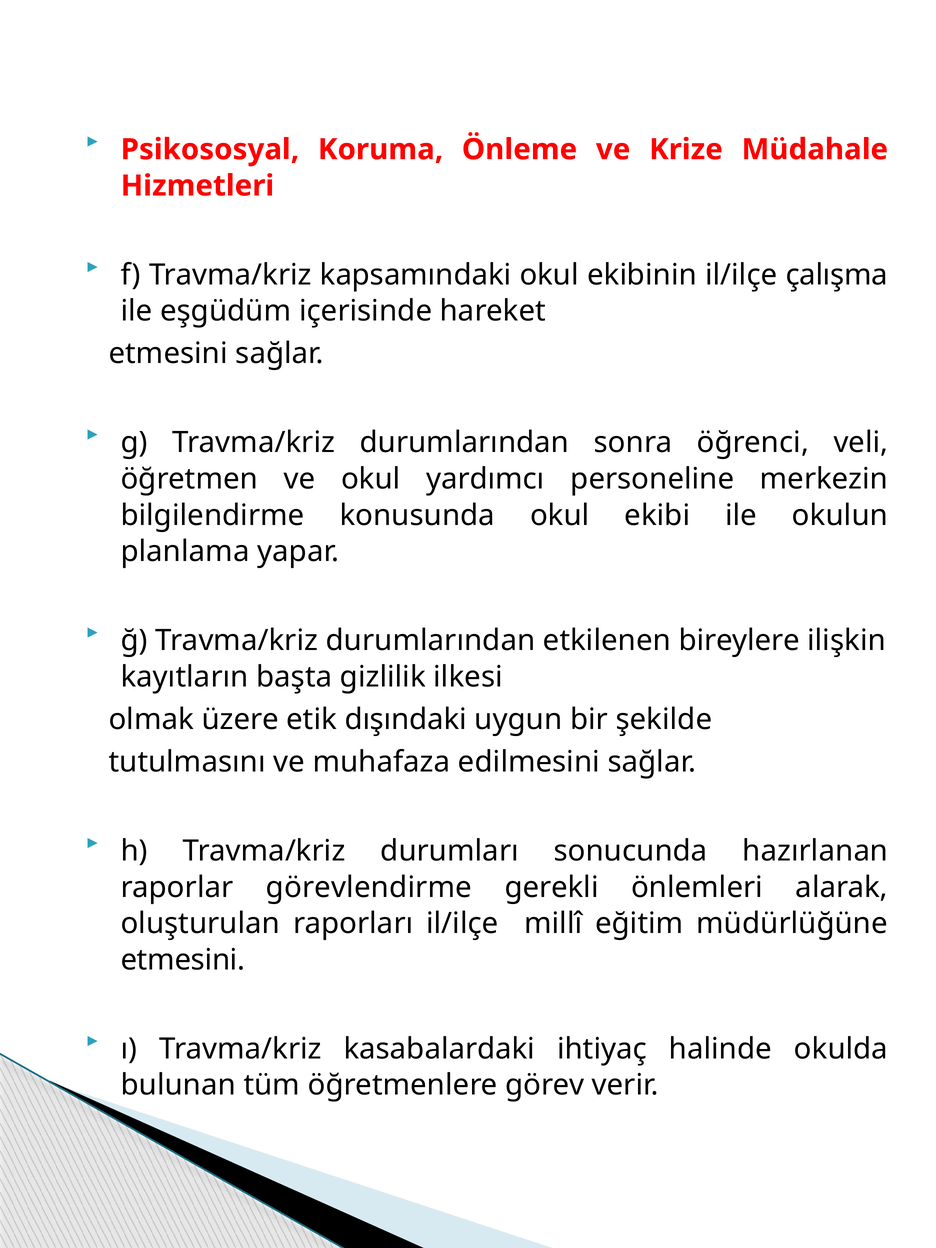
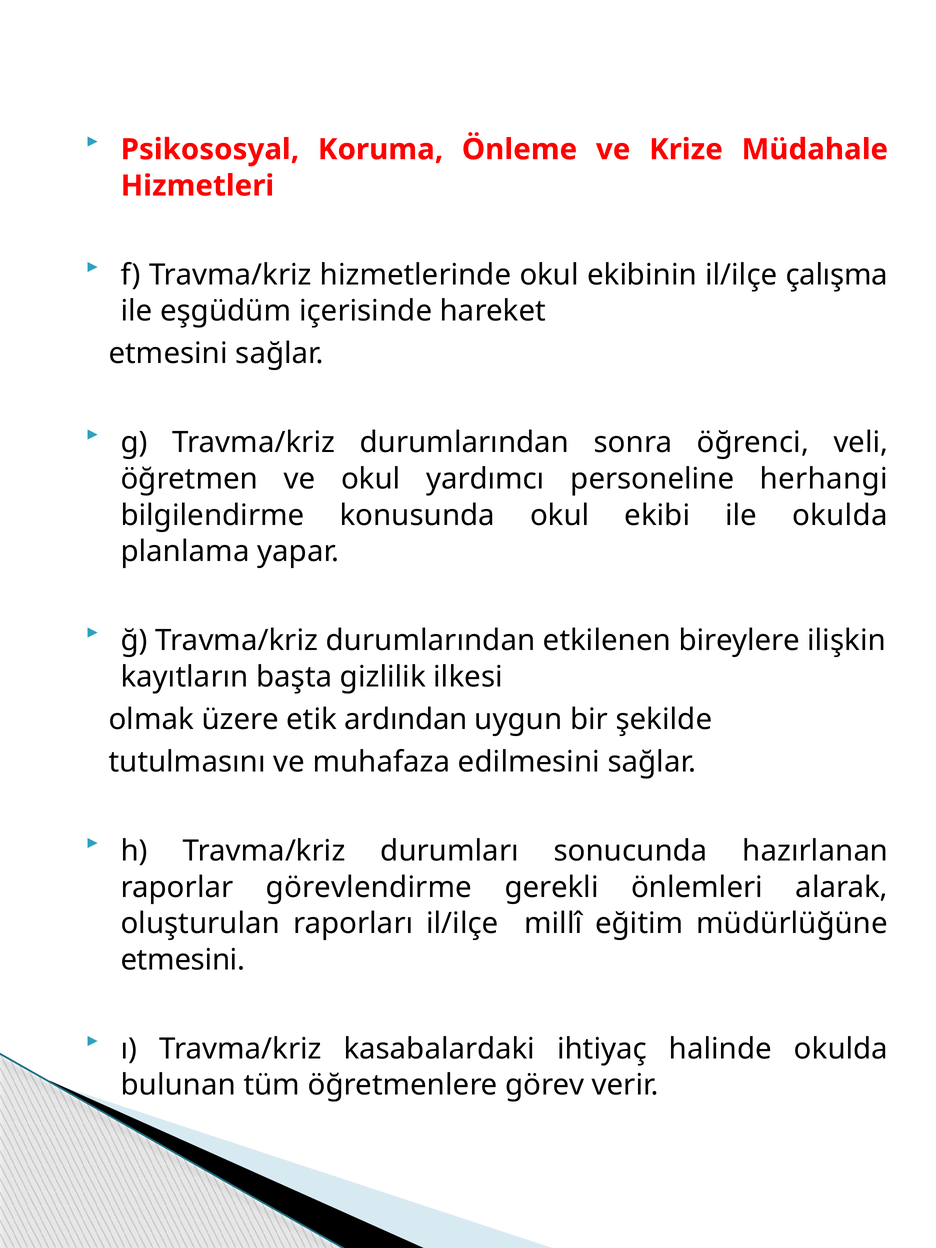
kapsamındaki: kapsamındaki -> hizmetlerinde (416, 275)
merkezin: merkezin -> herhangi (824, 479)
ile okulun: okulun -> okulda (840, 515)
dışındaki: dışındaki -> ardından (406, 719)
